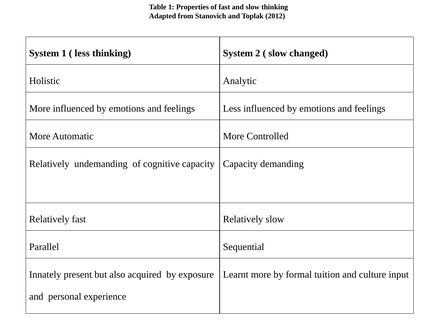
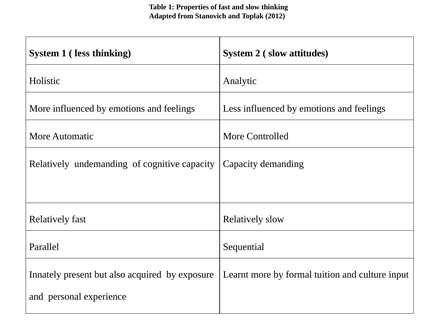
changed: changed -> attitudes (309, 53)
